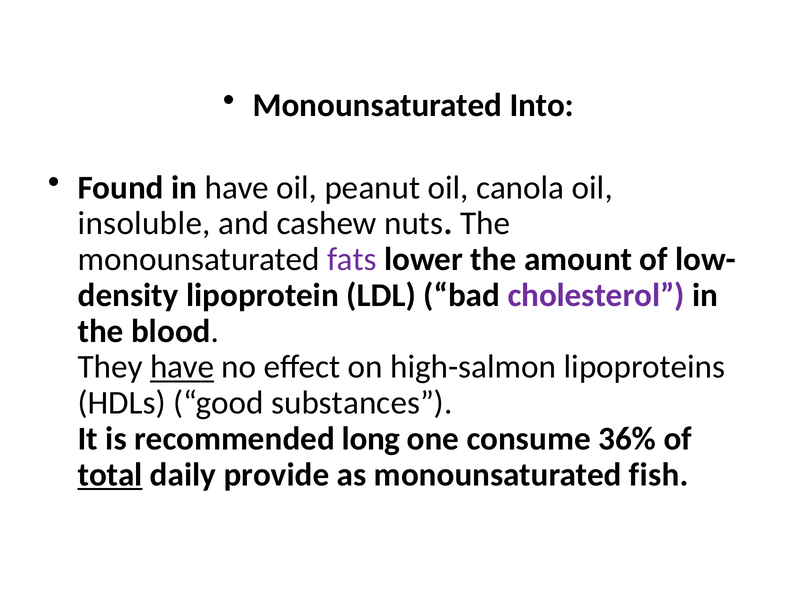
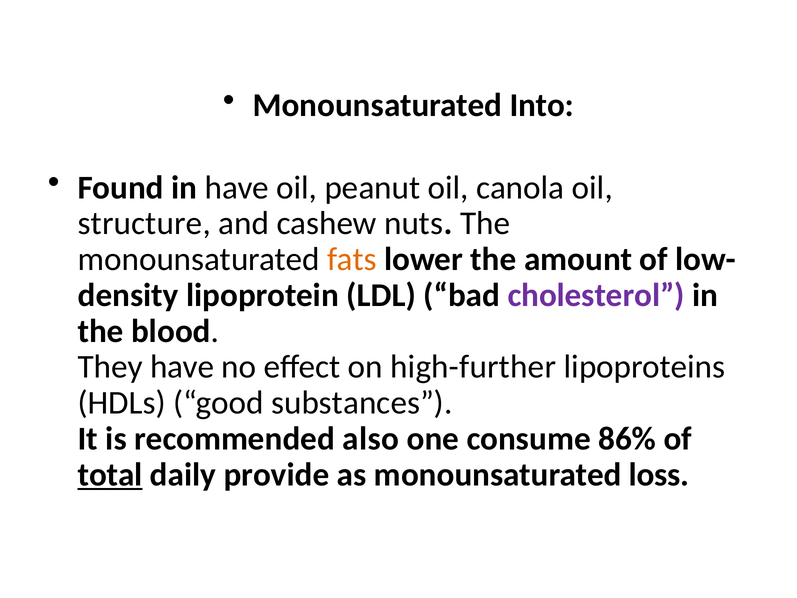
insoluble: insoluble -> structure (144, 223)
fats colour: purple -> orange (352, 259)
have underline: present -> none (182, 367)
high-salmon: high-salmon -> high-further (473, 367)
long: long -> also (371, 439)
36%: 36% -> 86% (627, 439)
fish: fish -> loss (659, 474)
